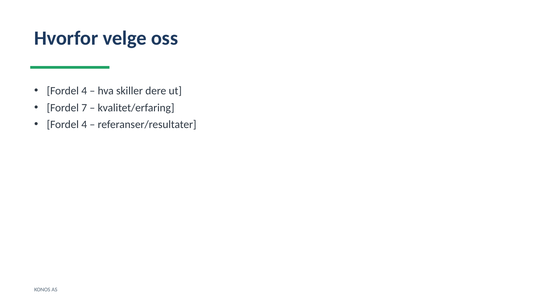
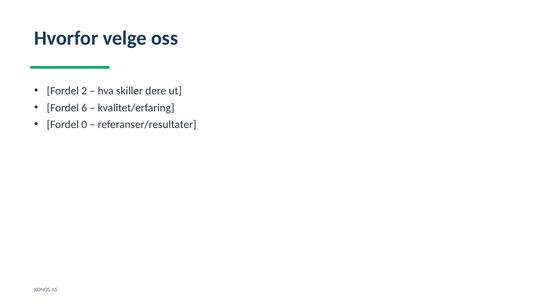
4: 4 -> 2 (84, 91)
7: 7 -> 6 (84, 108)
4: 4 -> 0 (84, 125)
